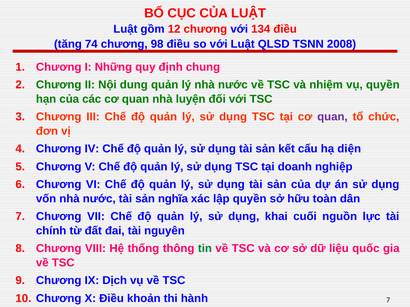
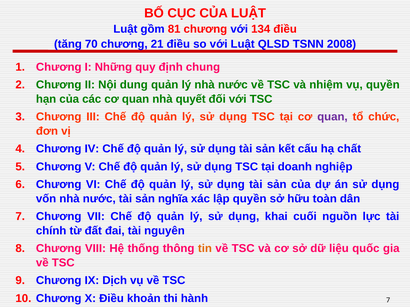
12: 12 -> 81 (174, 29)
74: 74 -> 70 (91, 44)
98: 98 -> 21 (157, 44)
luyện: luyện -> quyết (191, 99)
diện: diện -> chất (349, 149)
tin colour: green -> orange (205, 249)
